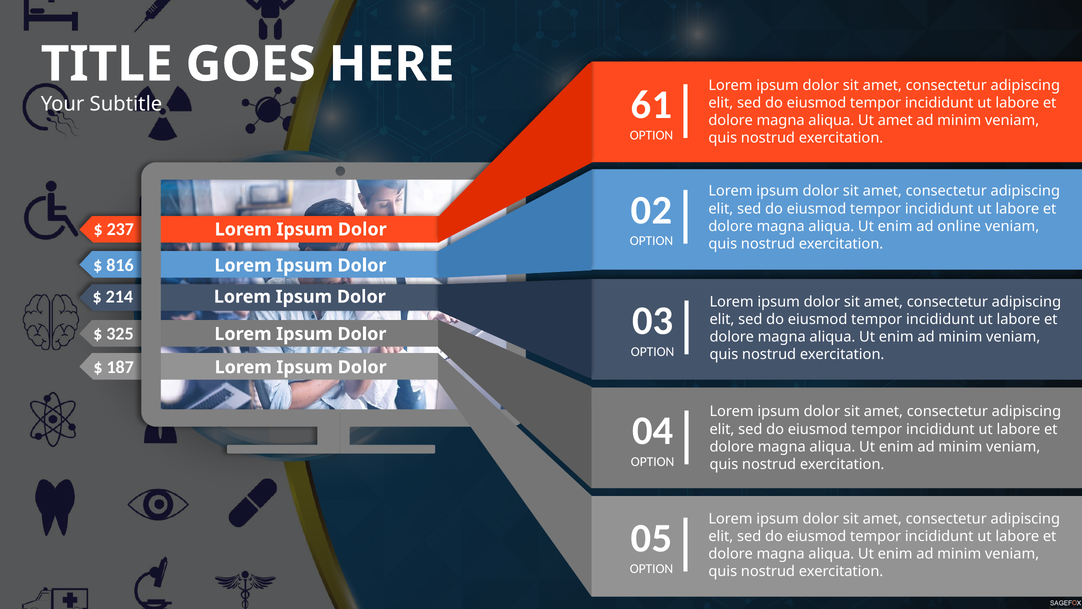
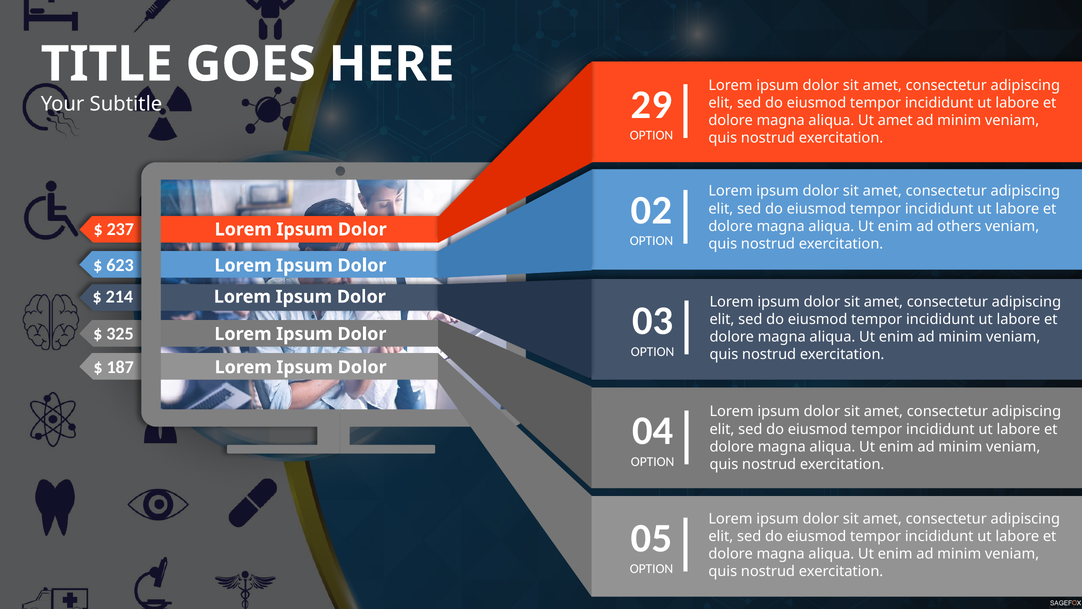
61: 61 -> 29 (652, 105)
online: online -> others (959, 226)
816: 816 -> 623 (120, 265)
